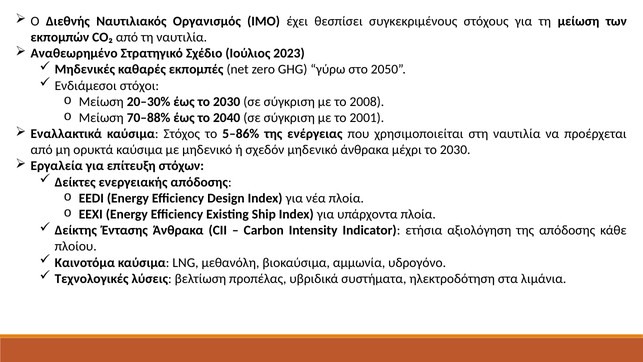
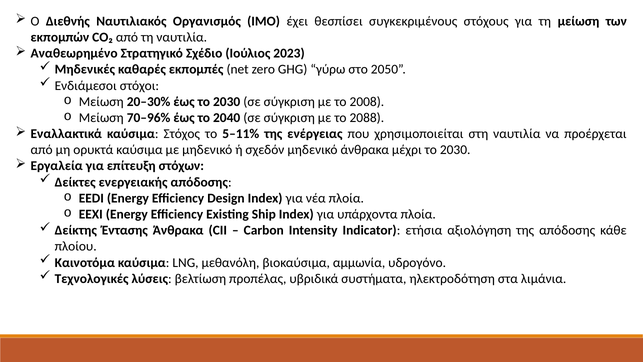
70–88%: 70–88% -> 70–96% (149, 118)
2001: 2001 -> 2088 (367, 118)
5–86%: 5–86% -> 5–11% (241, 134)
